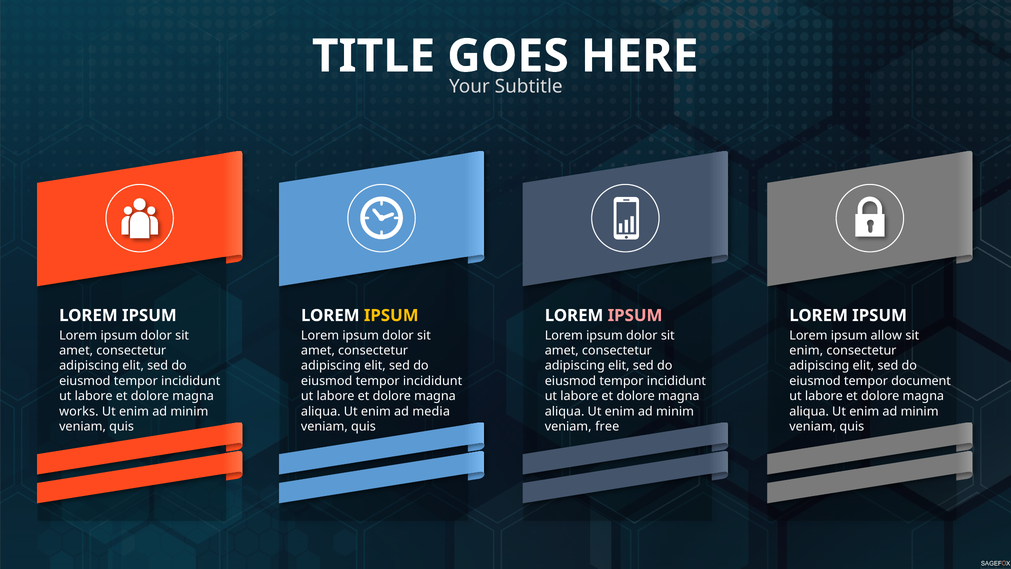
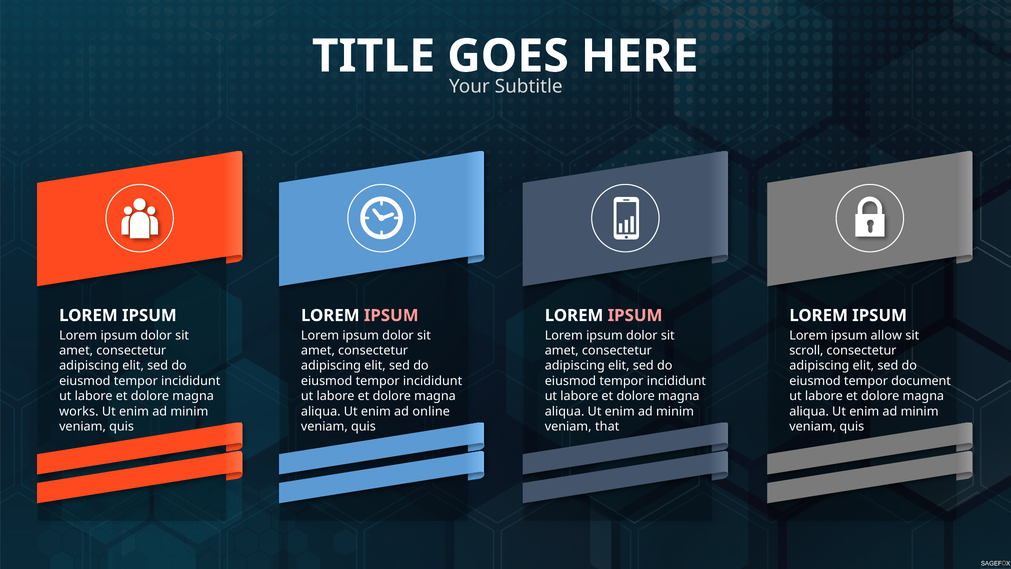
IPSUM colour: yellow -> pink (391, 315)
enim: enim -> scroll (806, 350)
media: media -> online (431, 411)
free: free -> that (607, 426)
